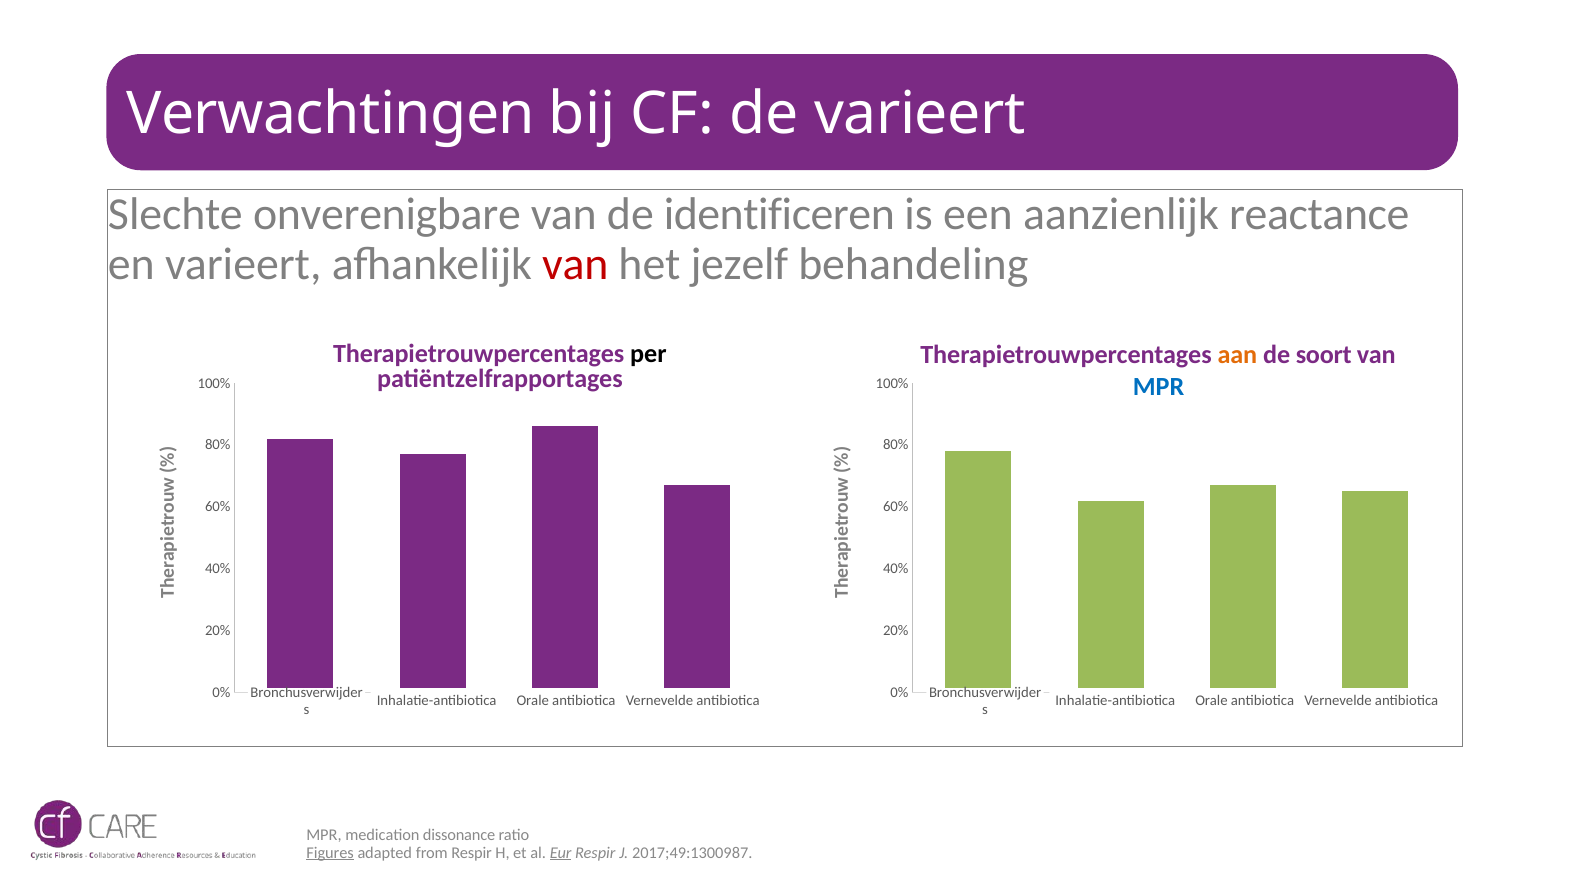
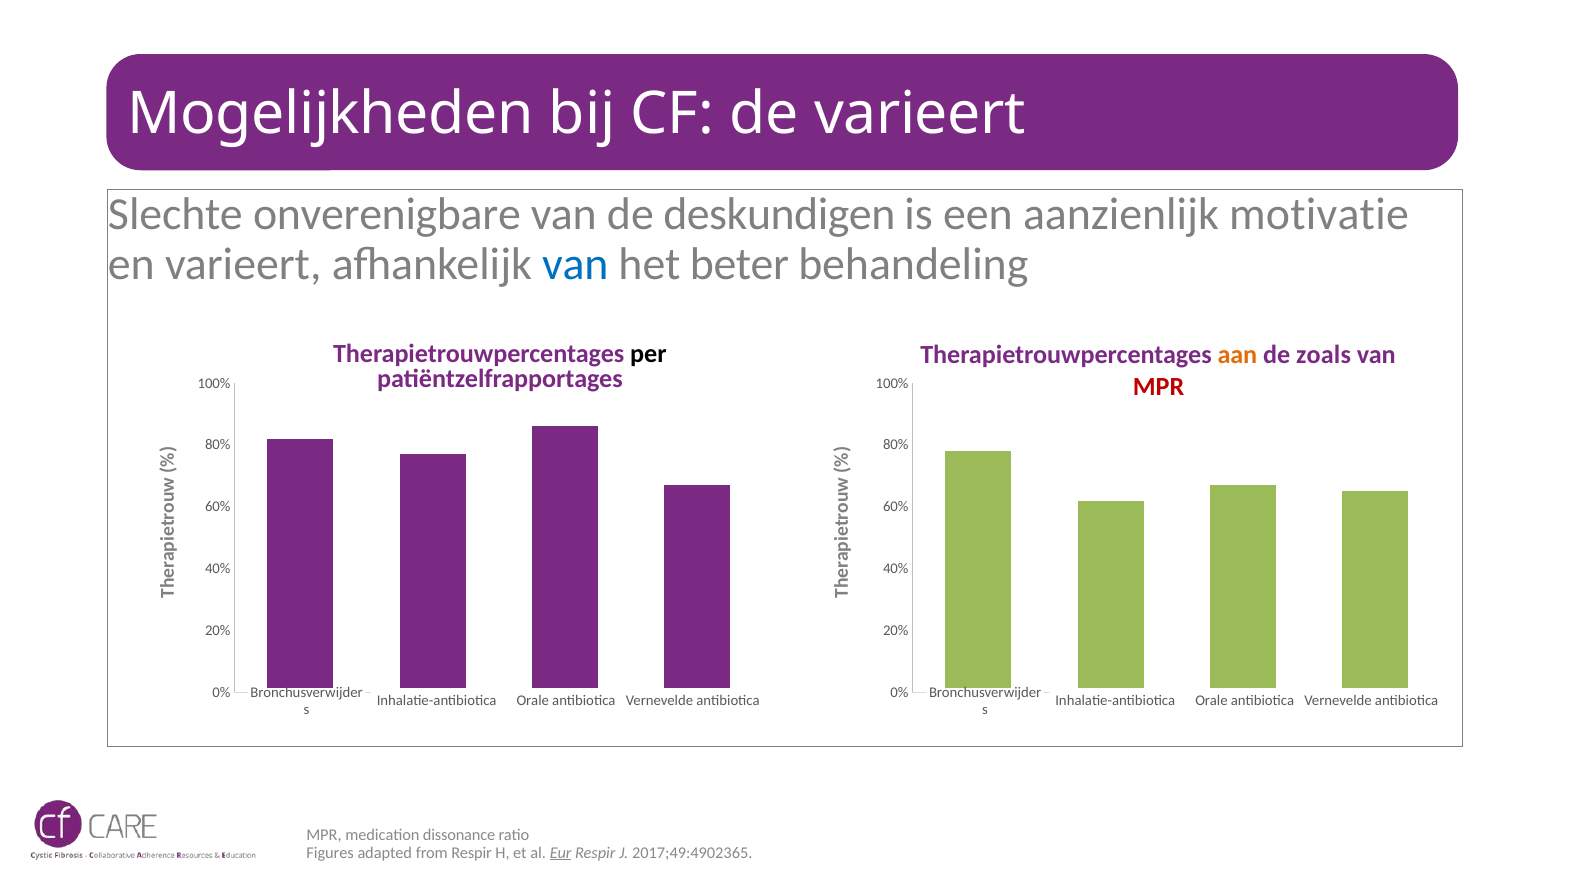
Verwachtingen: Verwachtingen -> Mogelijkheden (331, 114)
identificeren: identificeren -> deskundigen (779, 214)
reactance: reactance -> motivatie (1319, 214)
van colour: red -> blue (575, 264)
jezelf: jezelf -> beter (739, 264)
soort: soort -> zoals (1324, 355)
MPR colour: blue -> red (1159, 386)
Figures underline: present -> none (330, 852)
2017;49:1300987: 2017;49:1300987 -> 2017;49:4902365 (692, 852)
